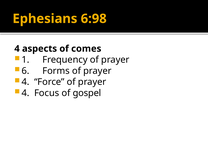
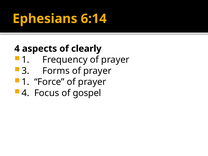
6:98: 6:98 -> 6:14 (94, 19)
comes: comes -> clearly (86, 49)
6: 6 -> 3 (26, 71)
4: 4 -> 1 (26, 82)
